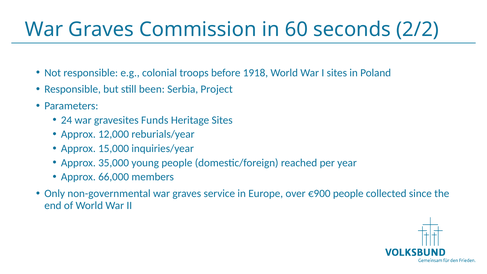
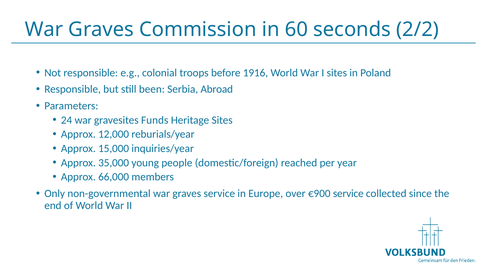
1918: 1918 -> 1916 (255, 73)
Project: Project -> Abroad (217, 89)
€900 people: people -> service (348, 193)
